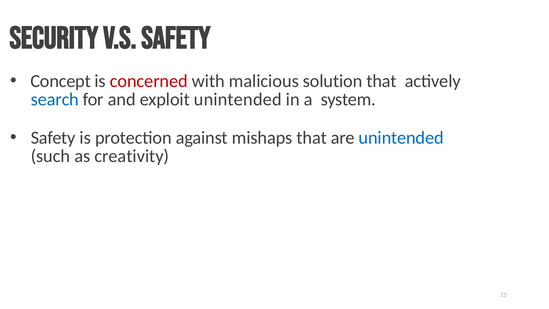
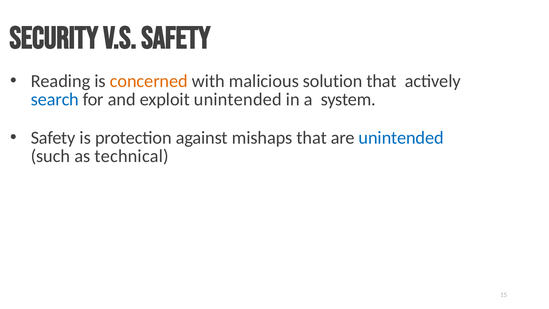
Concept: Concept -> Reading (61, 81)
concerned colour: red -> orange (149, 81)
creativity: creativity -> technical (132, 156)
